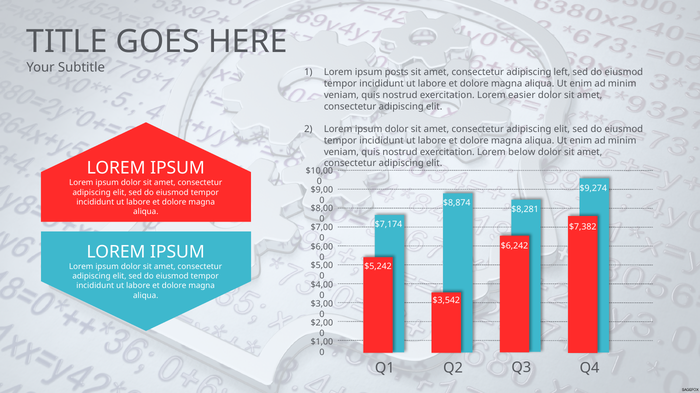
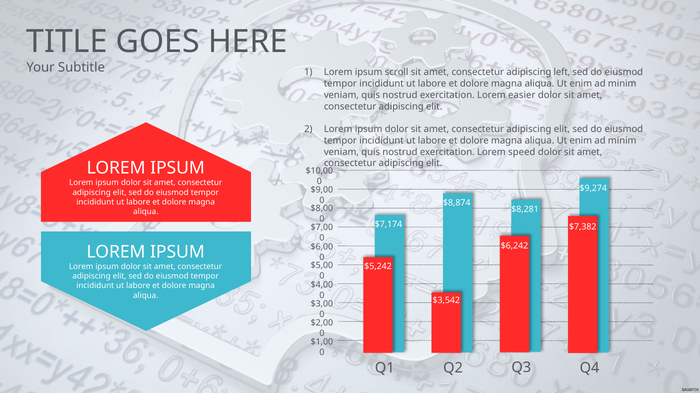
posts: posts -> scroll (397, 72)
below: below -> speed (522, 152)
